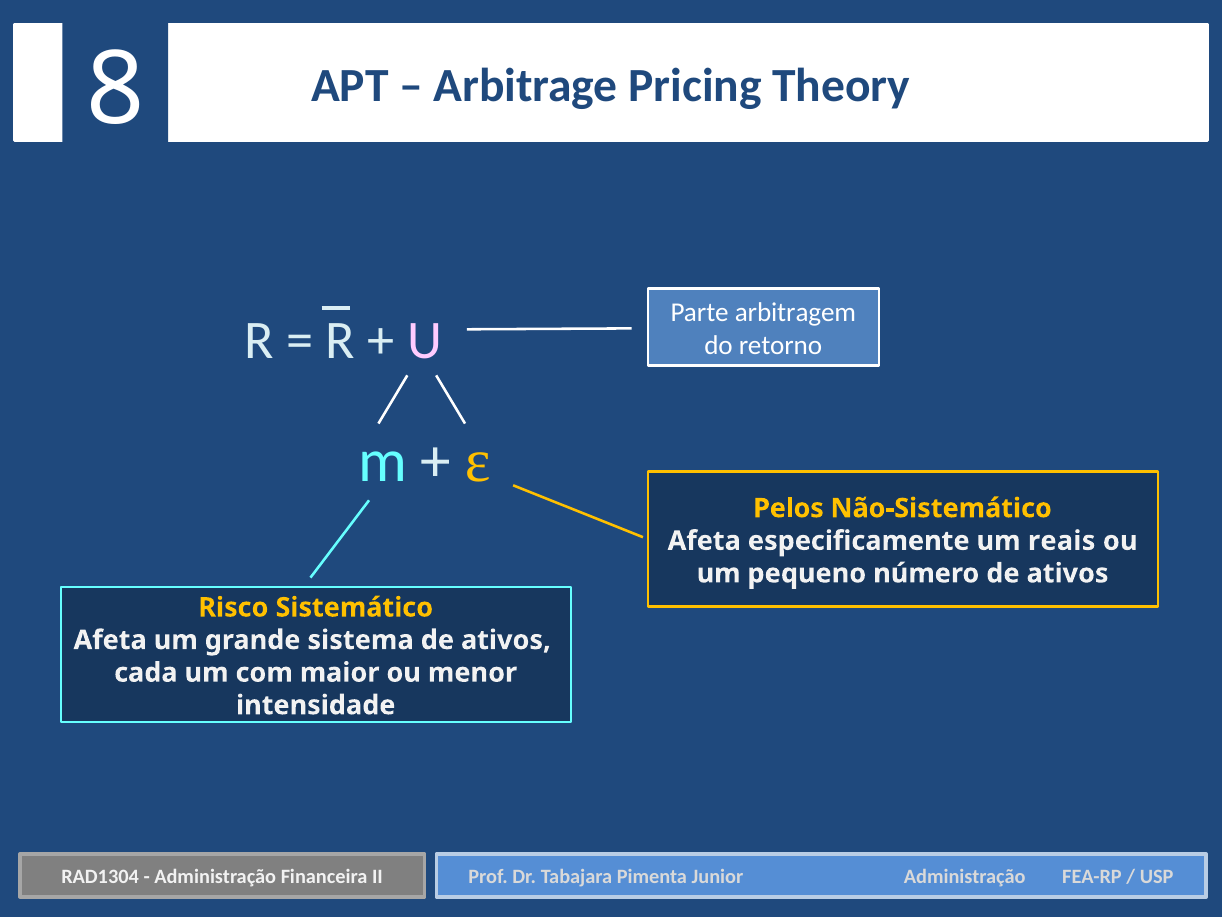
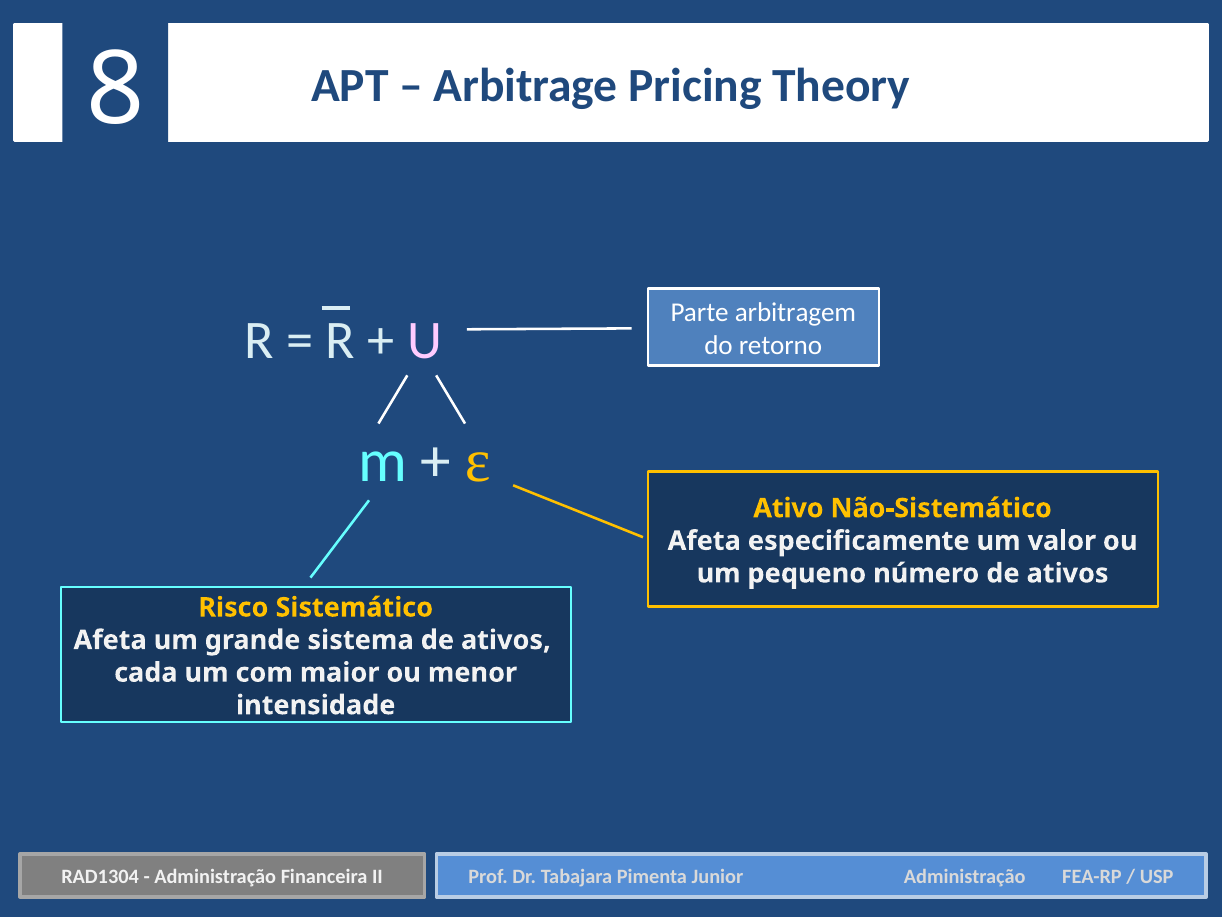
Pelos: Pelos -> Ativo (788, 508)
reais: reais -> valor (1062, 541)
